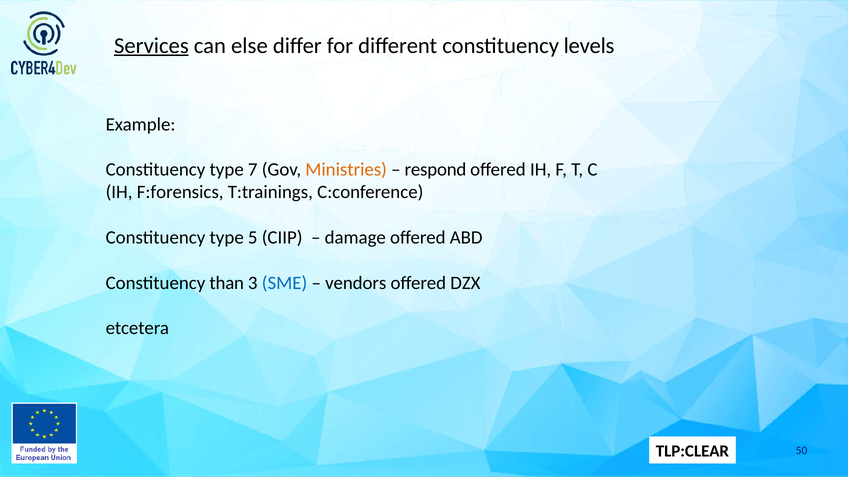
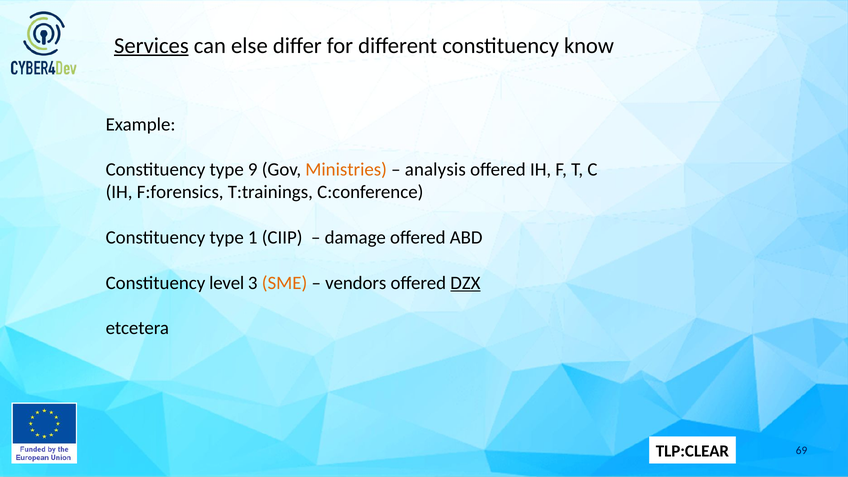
levels: levels -> know (589, 46)
7: 7 -> 9 (253, 170)
respond: respond -> analysis (435, 170)
5: 5 -> 1 (253, 237)
than: than -> level (227, 283)
SME colour: blue -> orange (285, 283)
DZX underline: none -> present (465, 283)
50: 50 -> 69 (802, 450)
